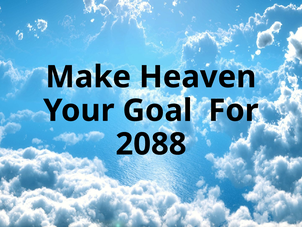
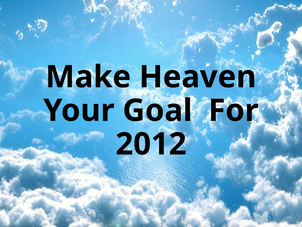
2088: 2088 -> 2012 (151, 144)
